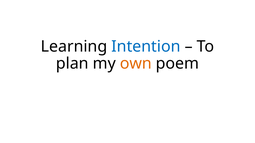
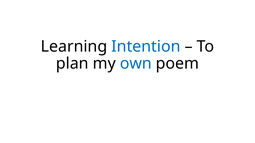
own colour: orange -> blue (136, 64)
